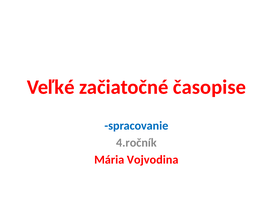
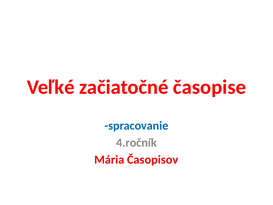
Vojvodina: Vojvodina -> Časopisov (153, 160)
